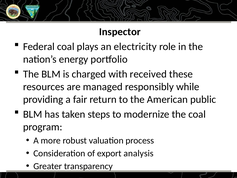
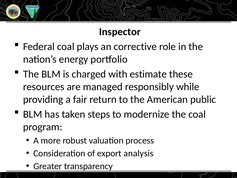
electricity: electricity -> corrective (135, 47)
received: received -> estimate (148, 74)
